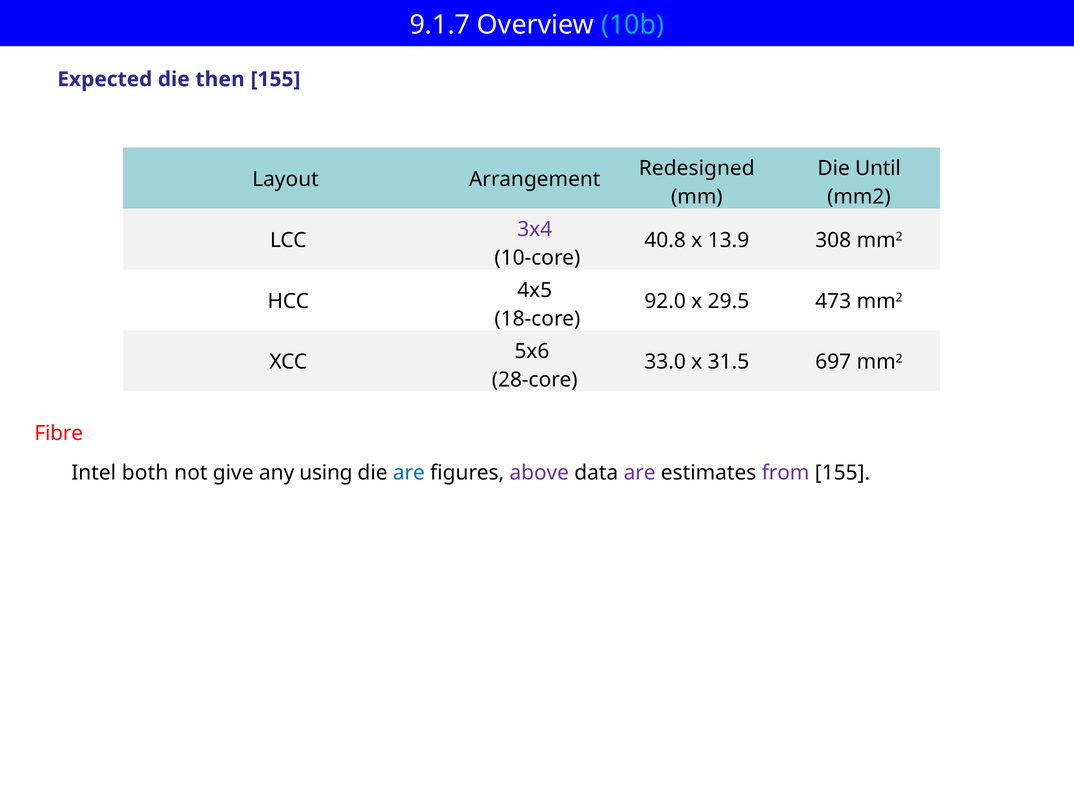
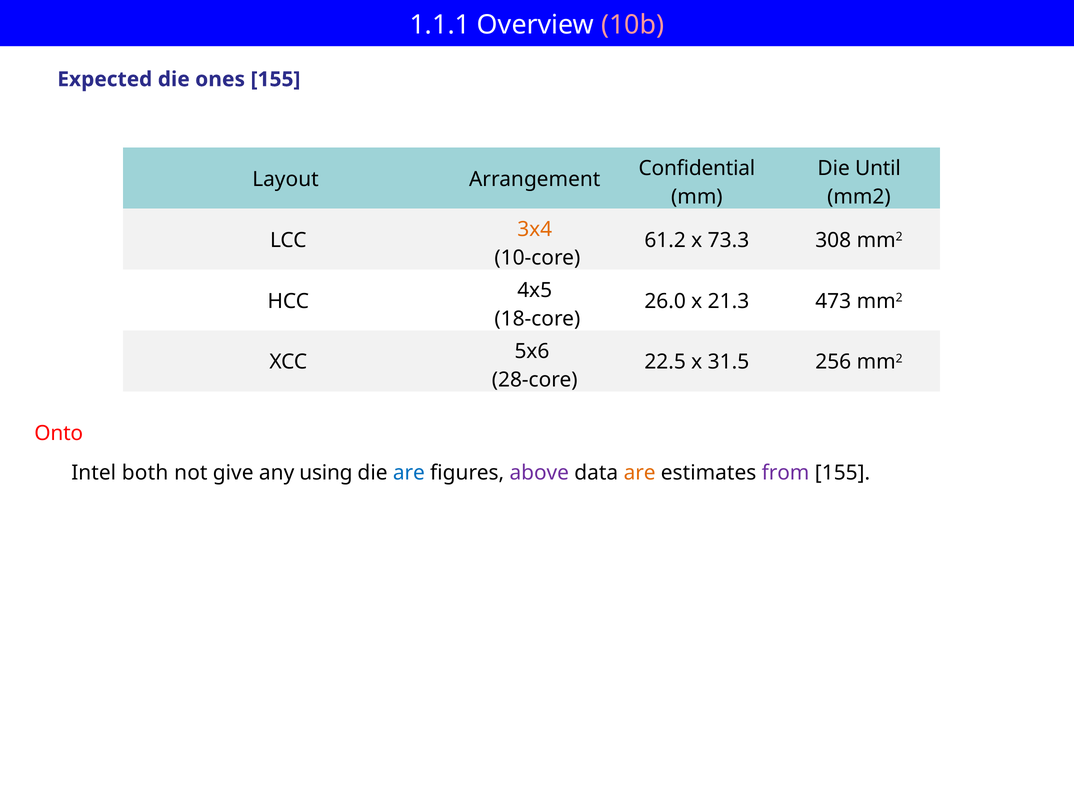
9.1.7: 9.1.7 -> 1.1.1 (440, 25)
10b colour: light blue -> pink (633, 25)
then: then -> ones (220, 79)
Redesigned: Redesigned -> Confidential (697, 168)
3x4 colour: purple -> orange (535, 229)
40.8: 40.8 -> 61.2 (665, 240)
13.9: 13.9 -> 73.3 (728, 240)
92.0: 92.0 -> 26.0 (665, 301)
29.5: 29.5 -> 21.3 (728, 301)
33.0: 33.0 -> 22.5 (665, 362)
697: 697 -> 256 (833, 362)
Fibre: Fibre -> Onto (59, 433)
are colour: purple -> orange (640, 473)
